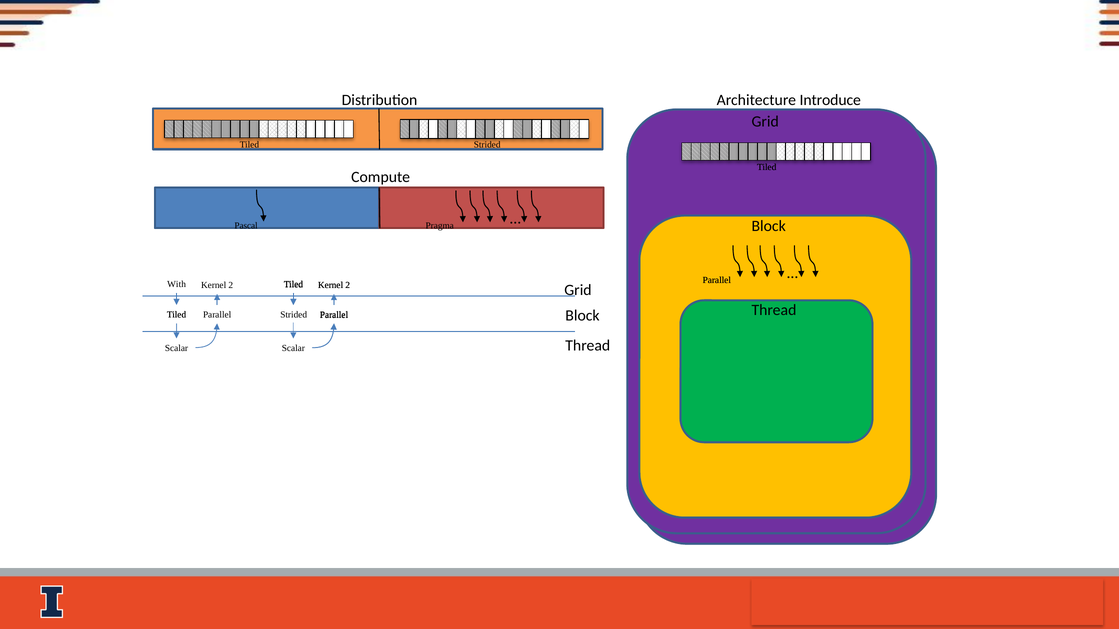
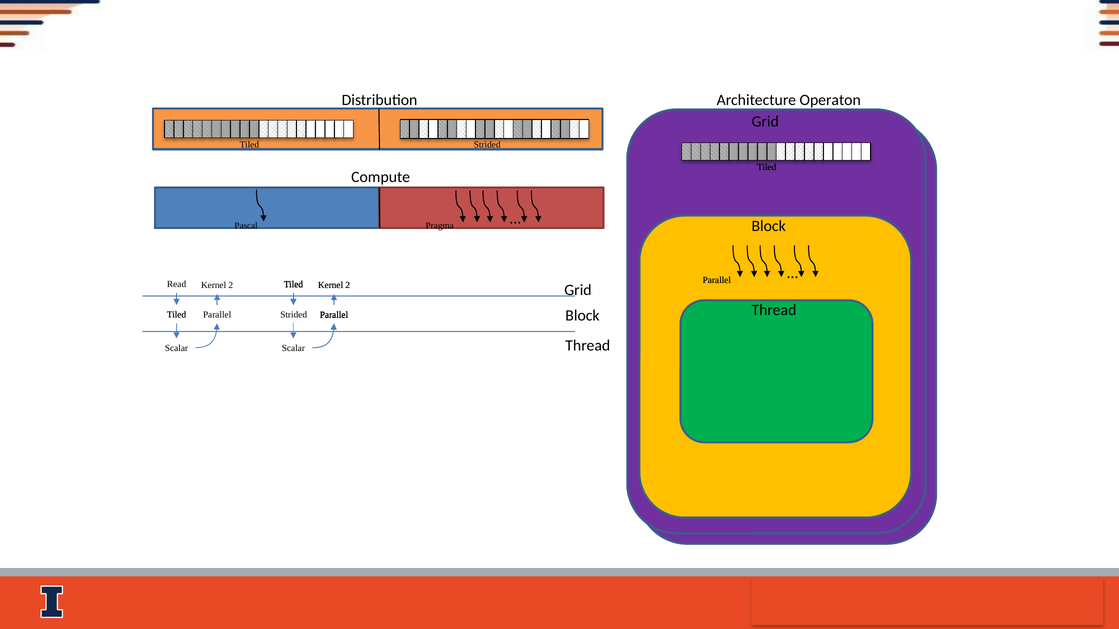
Introduce: Introduce -> Operaton (830, 100)
With: With -> Read (177, 285)
